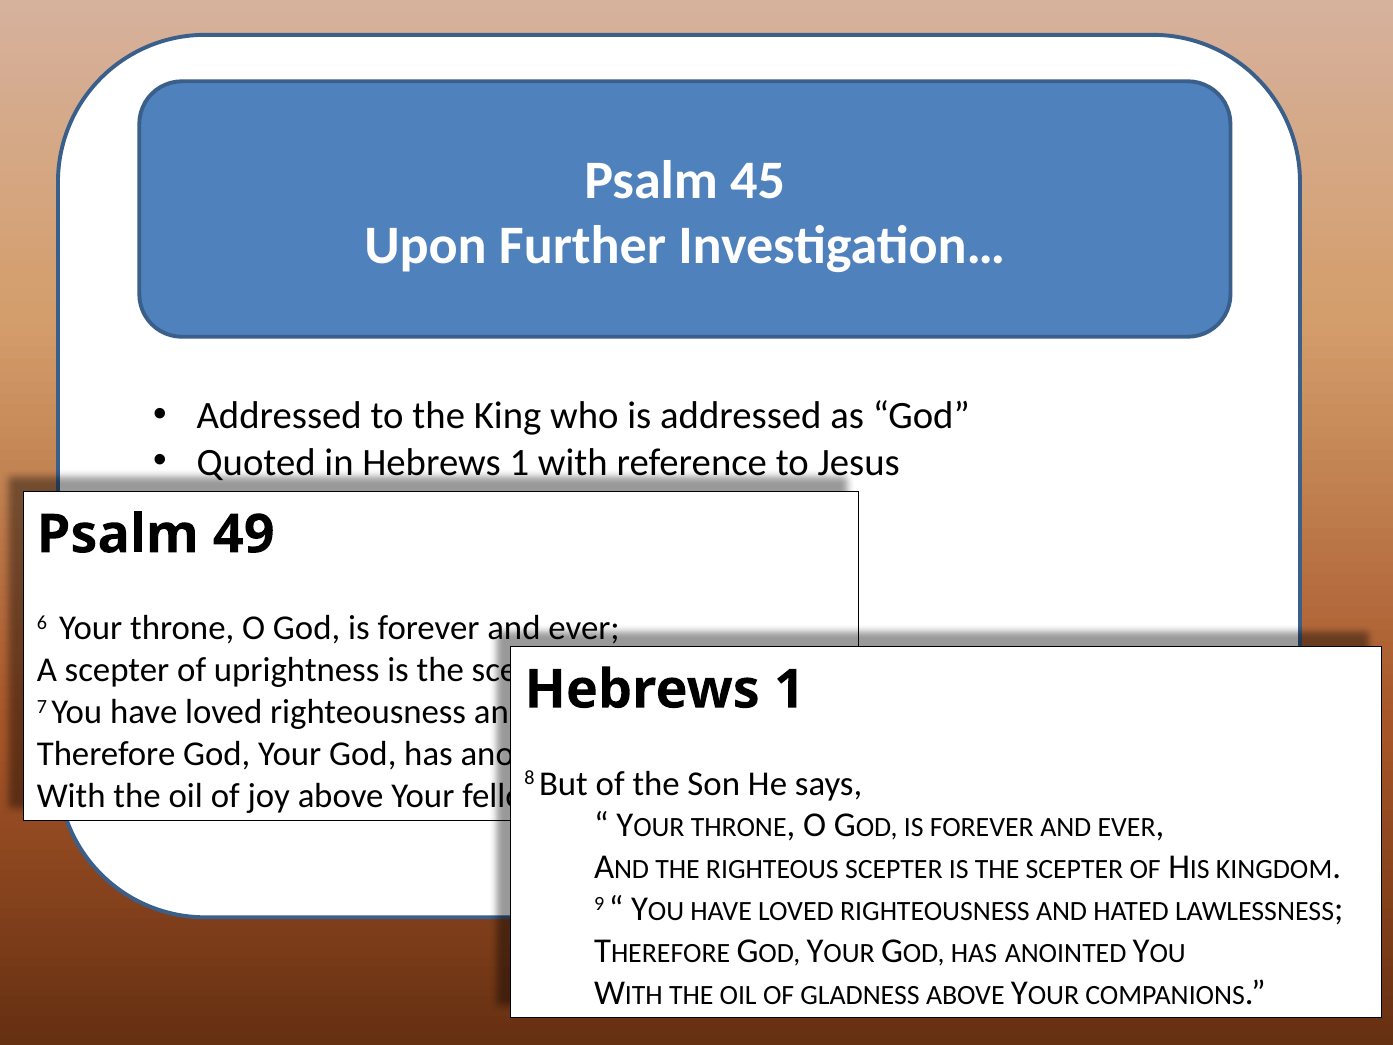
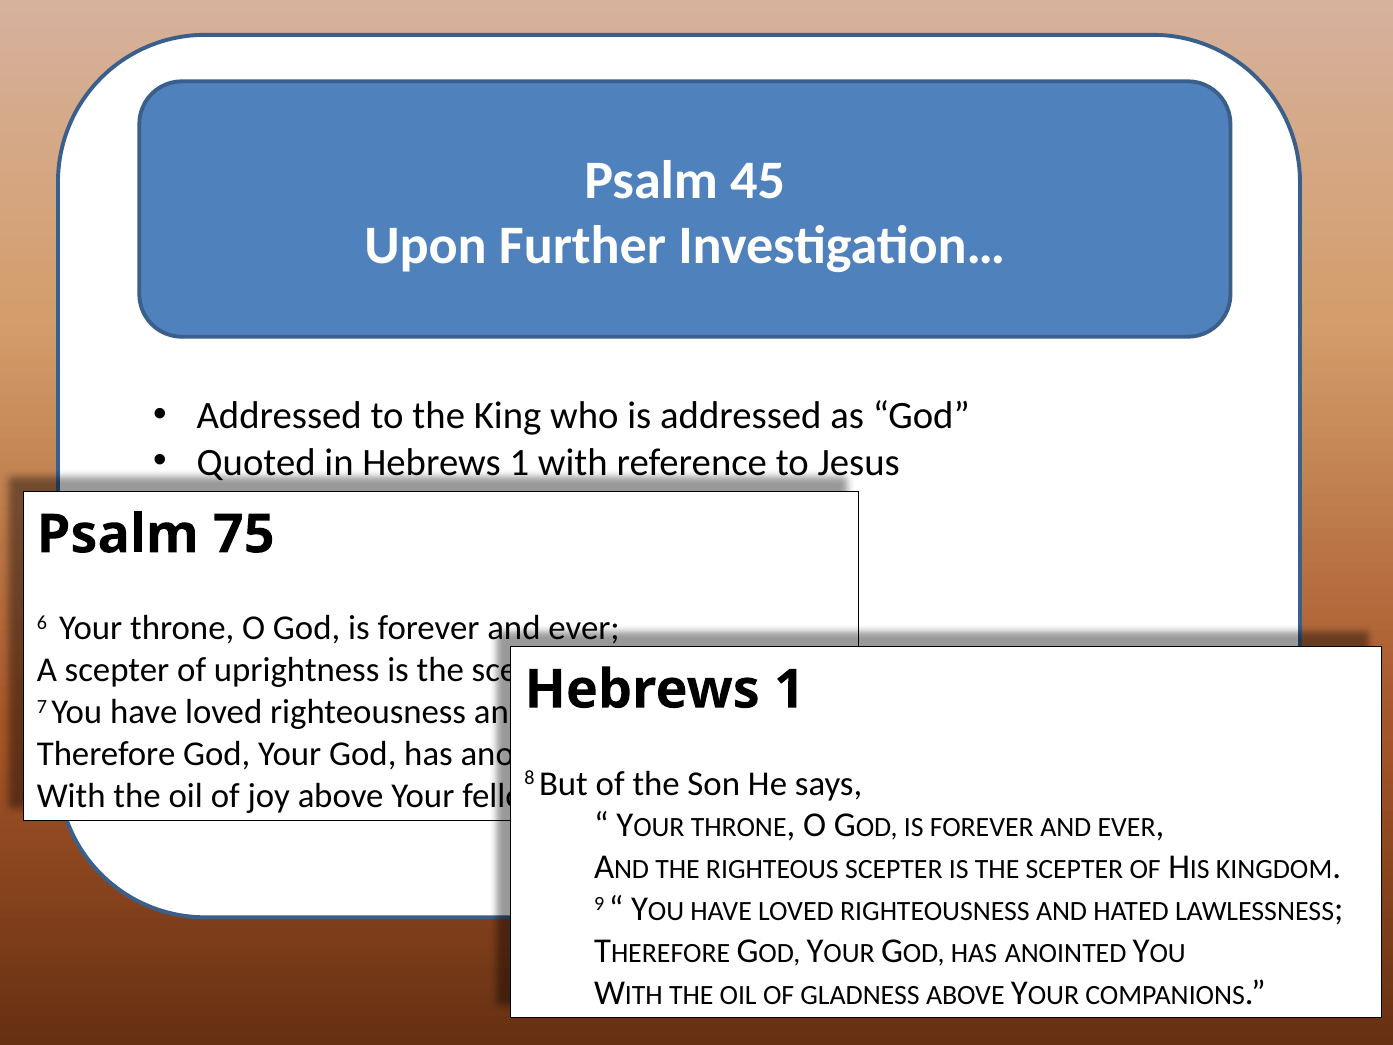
49: 49 -> 75 (244, 534)
